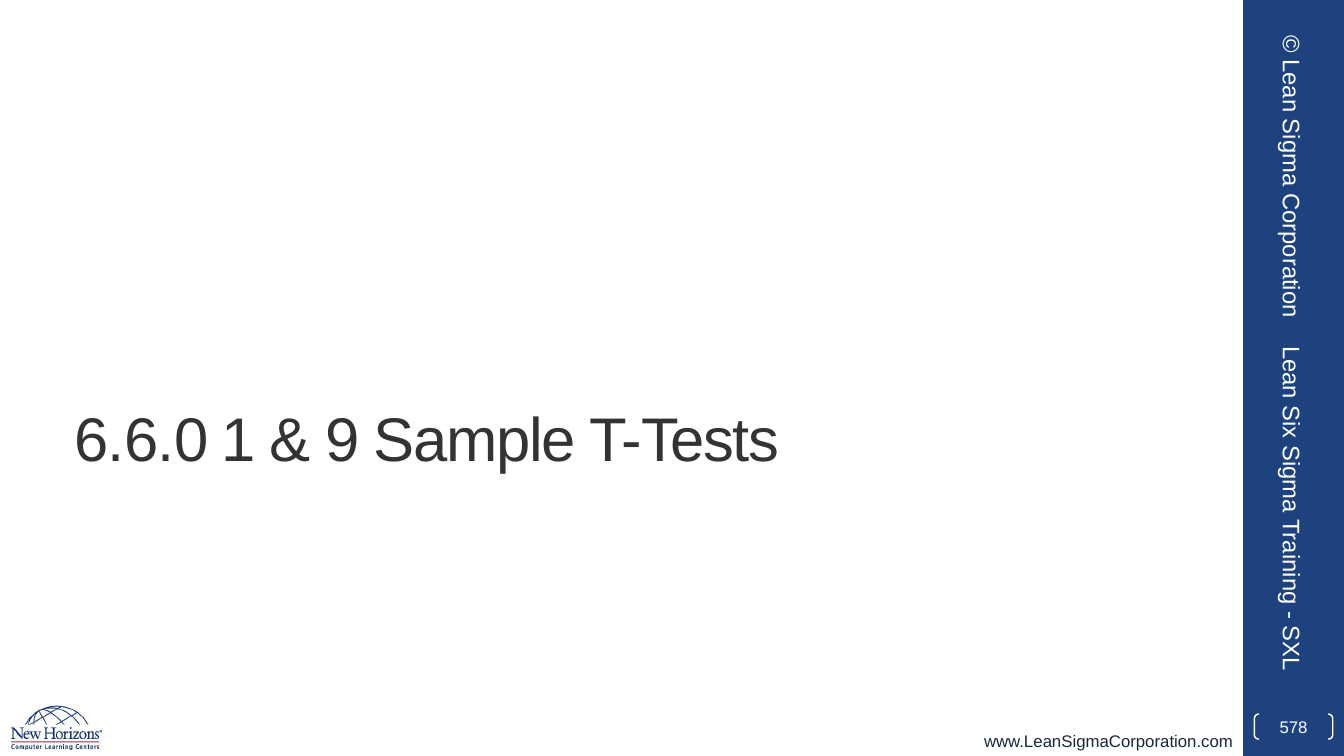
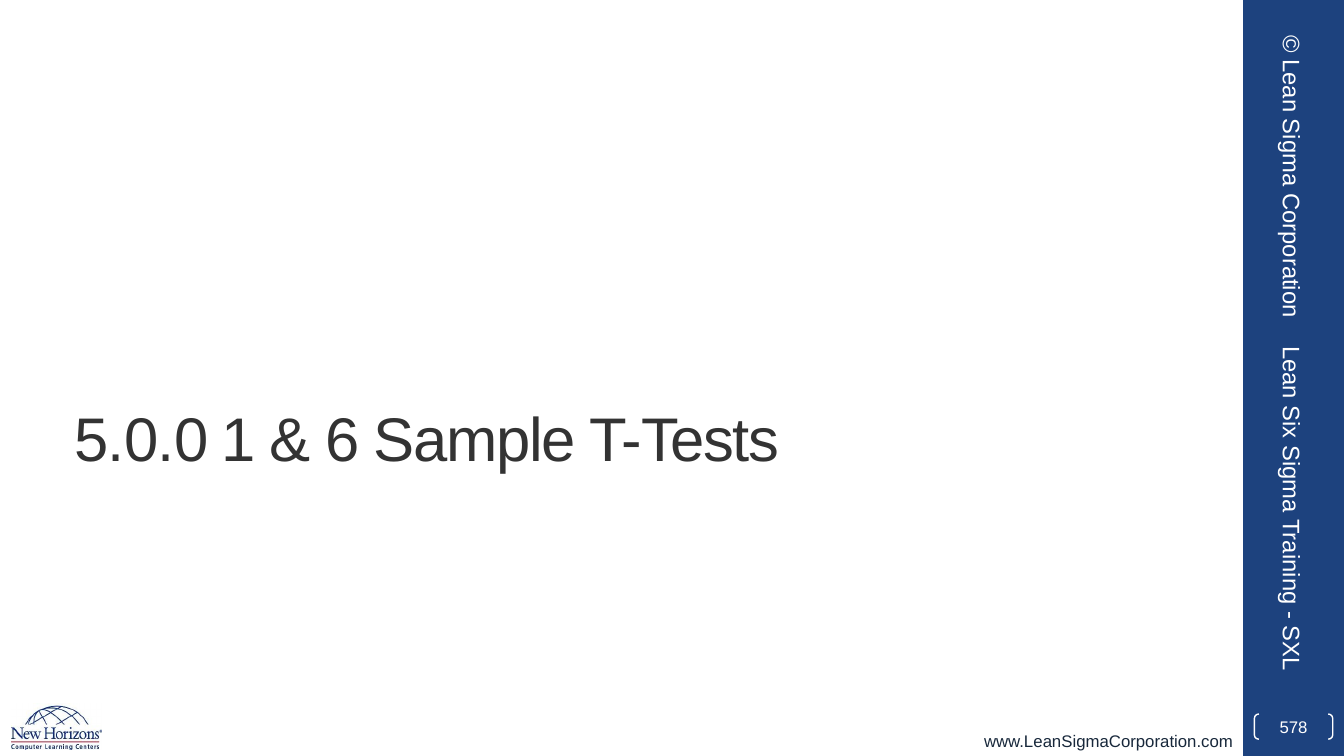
6.6.0: 6.6.0 -> 5.0.0 (141, 441)
9: 9 -> 6 (342, 441)
